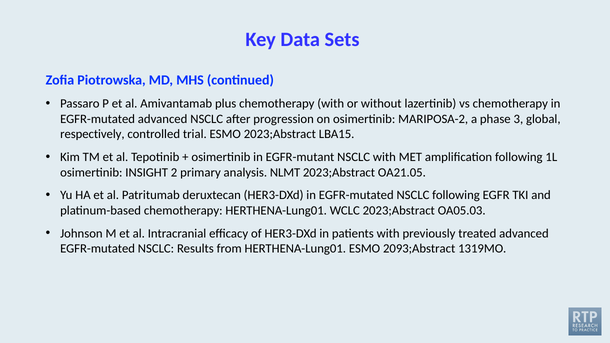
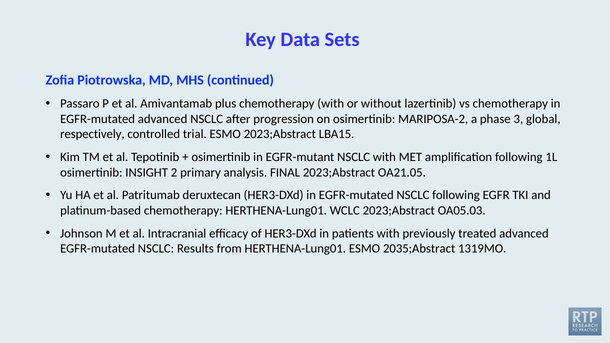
NLMT: NLMT -> FINAL (285, 172)
2093;Abstract: 2093;Abstract -> 2035;Abstract (419, 249)
